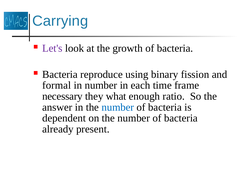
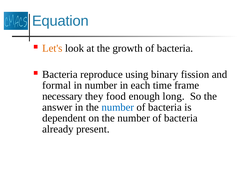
Carrying: Carrying -> Equation (60, 21)
Let's colour: purple -> orange (52, 48)
what: what -> food (116, 96)
ratio: ratio -> long (174, 96)
